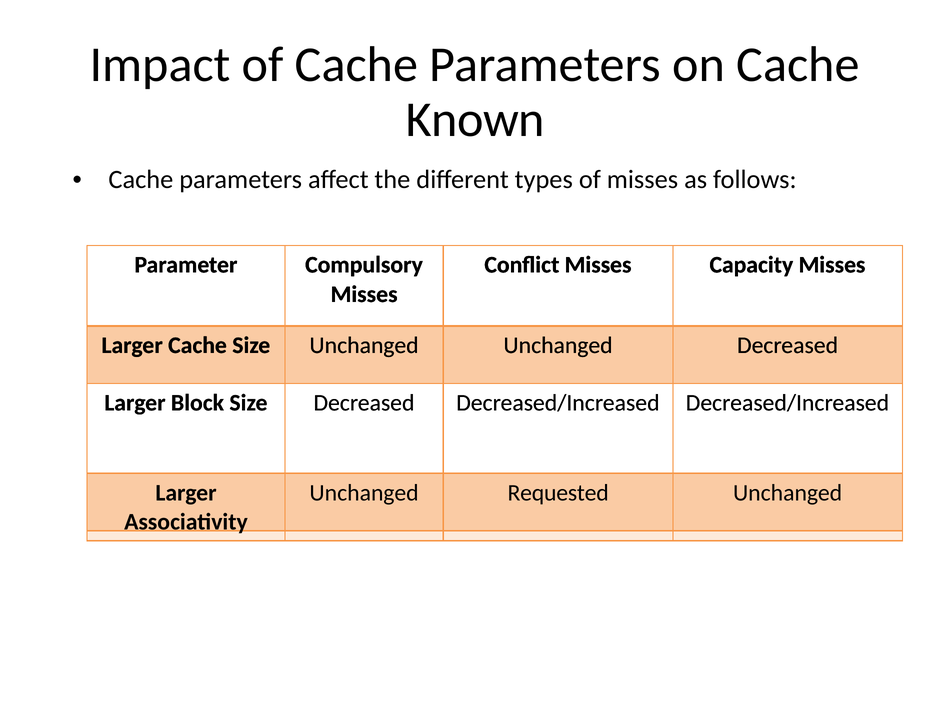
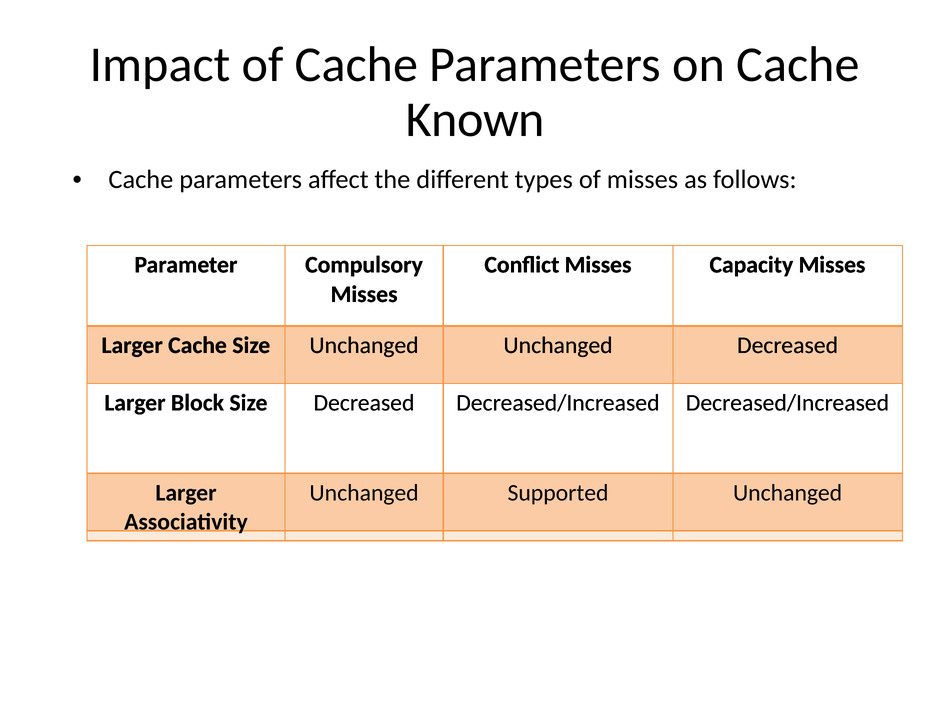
Requested: Requested -> Supported (558, 492)
